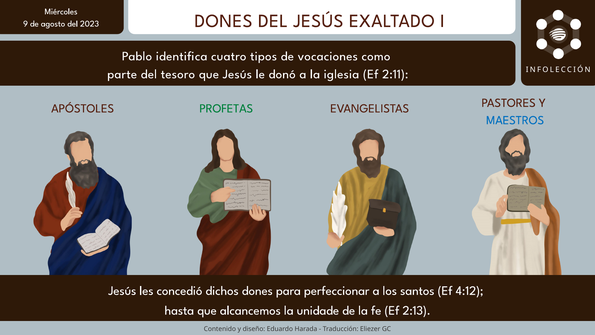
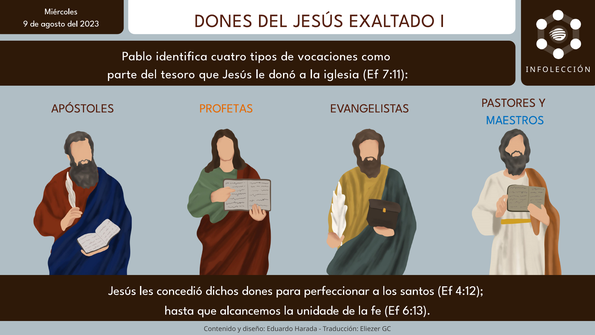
2:11: 2:11 -> 7:11 (395, 74)
PROFETAS colour: green -> orange (226, 108)
2:13: 2:13 -> 6:13 (417, 310)
